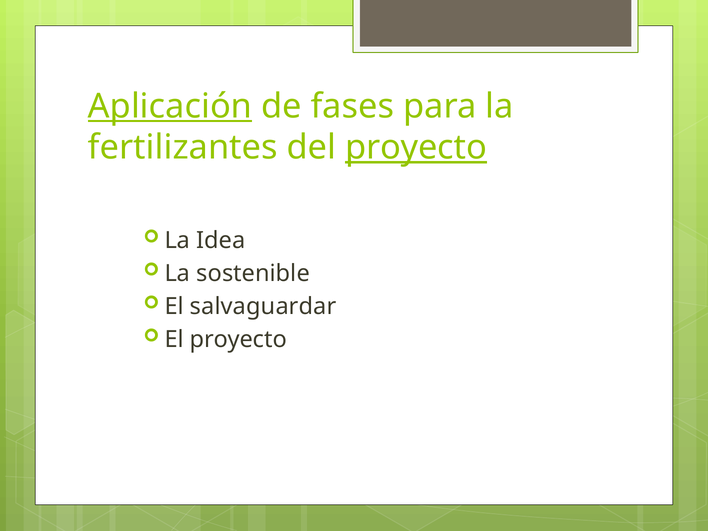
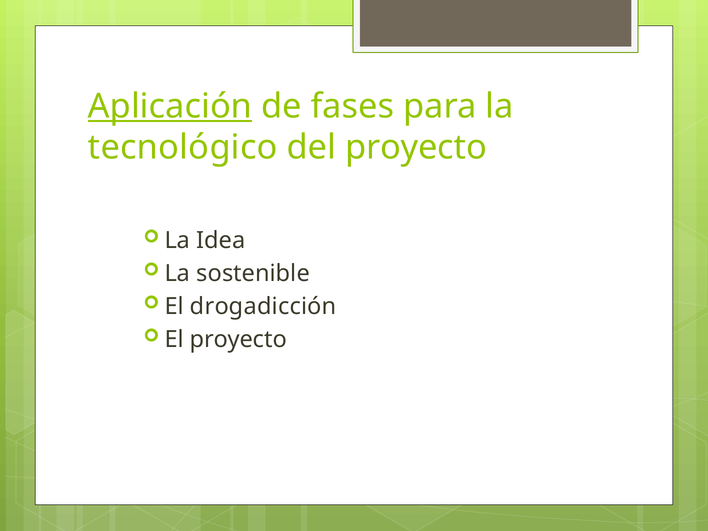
fertilizantes: fertilizantes -> tecnológico (183, 147)
proyecto underline: present -> none (416, 147)
salvaguardar: salvaguardar -> drogadicción (263, 306)
